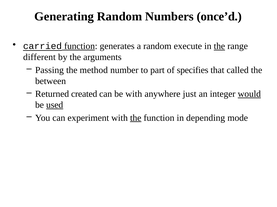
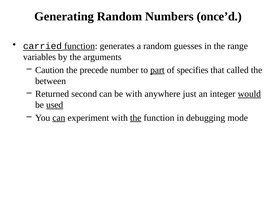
execute: execute -> guesses (188, 46)
the underline: present -> none (219, 46)
different: different -> variables (39, 57)
Passing: Passing -> Caution (50, 70)
method: method -> precede (94, 70)
part underline: none -> present (157, 70)
created: created -> second (84, 94)
can underline: none -> present (59, 118)
depending: depending -> debugging (206, 118)
